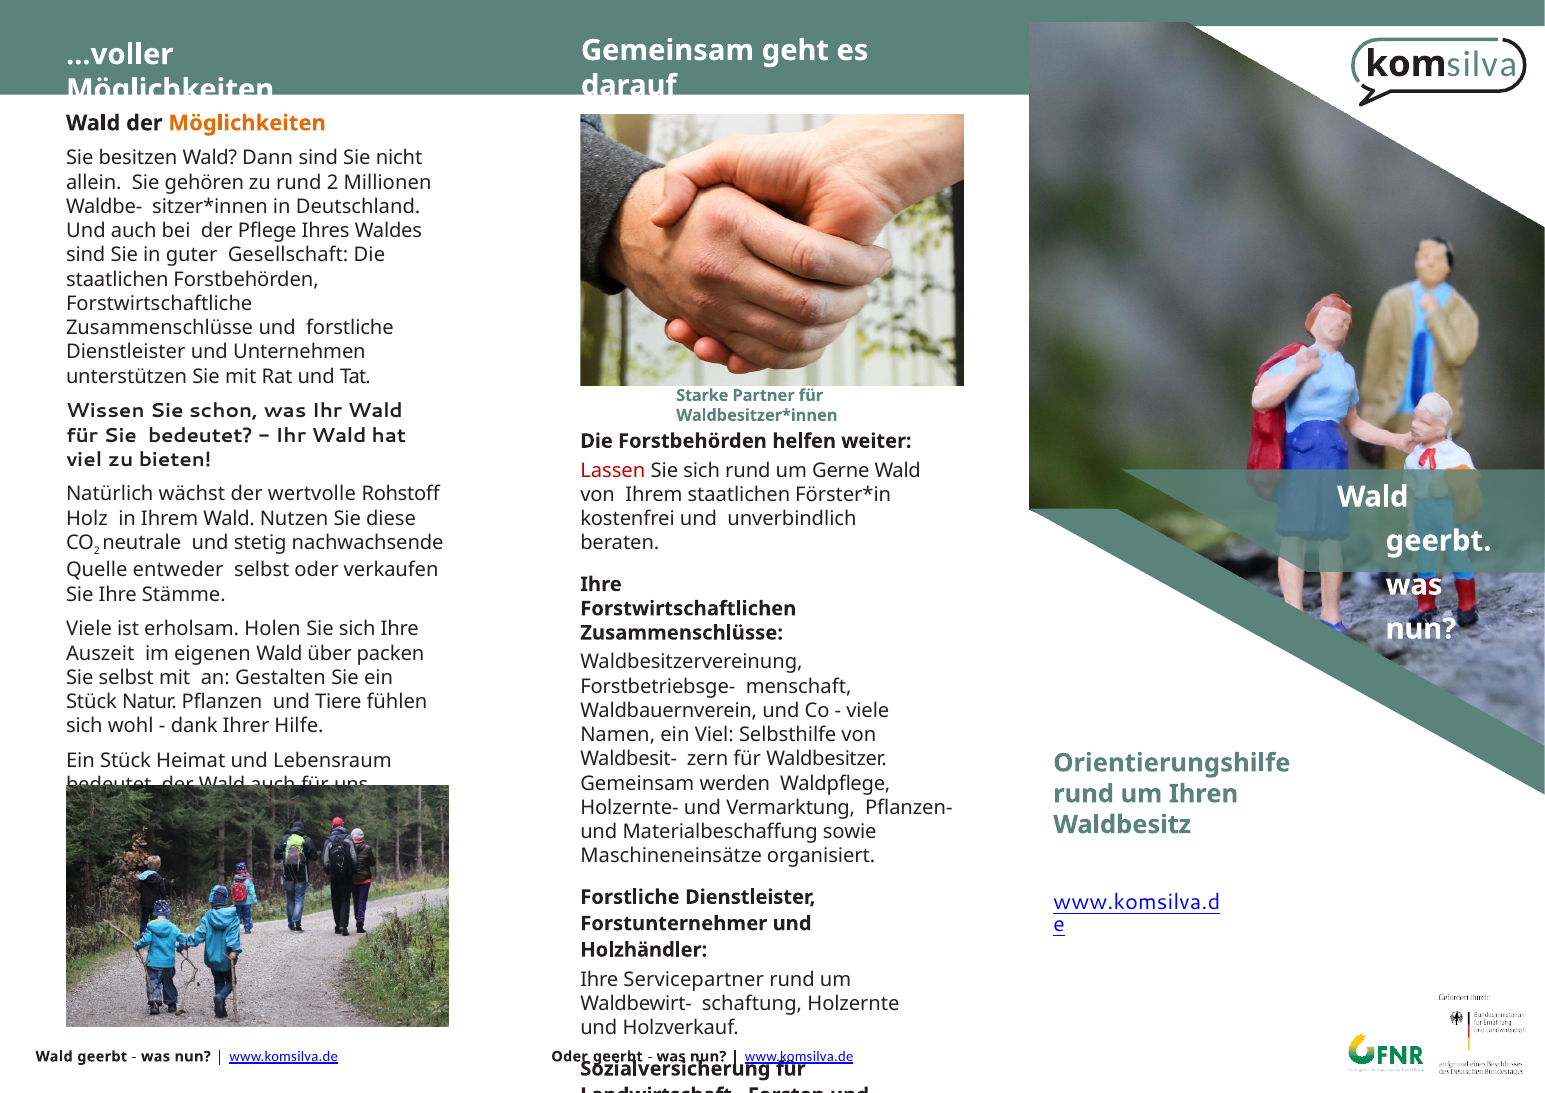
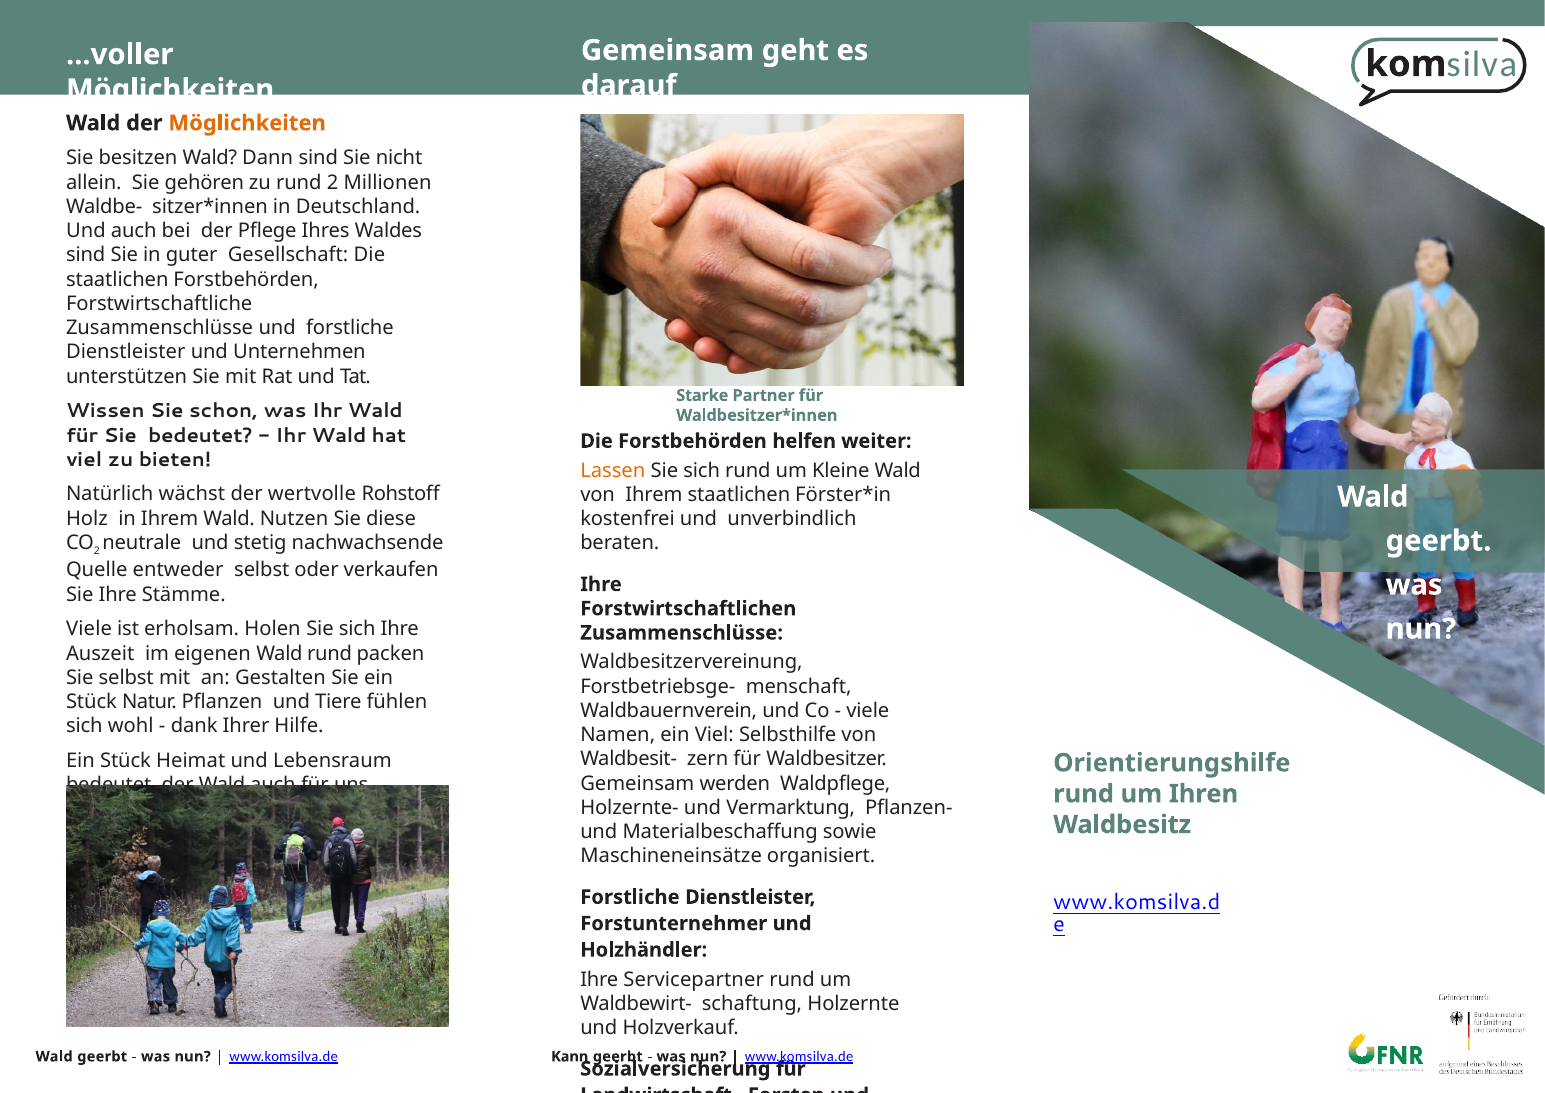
Lassen colour: red -> orange (613, 470)
Gerne: Gerne -> Kleine (841, 470)
Wald über: über -> rund (330, 653)
www.komsilva.de Oder: Oder -> Kann (570, 1056)
